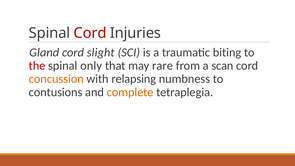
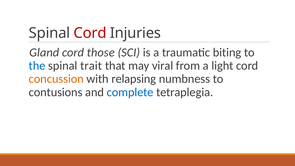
slight: slight -> those (101, 52)
the colour: red -> blue (37, 66)
only: only -> trait (91, 66)
rare: rare -> viral (163, 66)
scan: scan -> light (222, 66)
complete colour: orange -> blue (130, 92)
